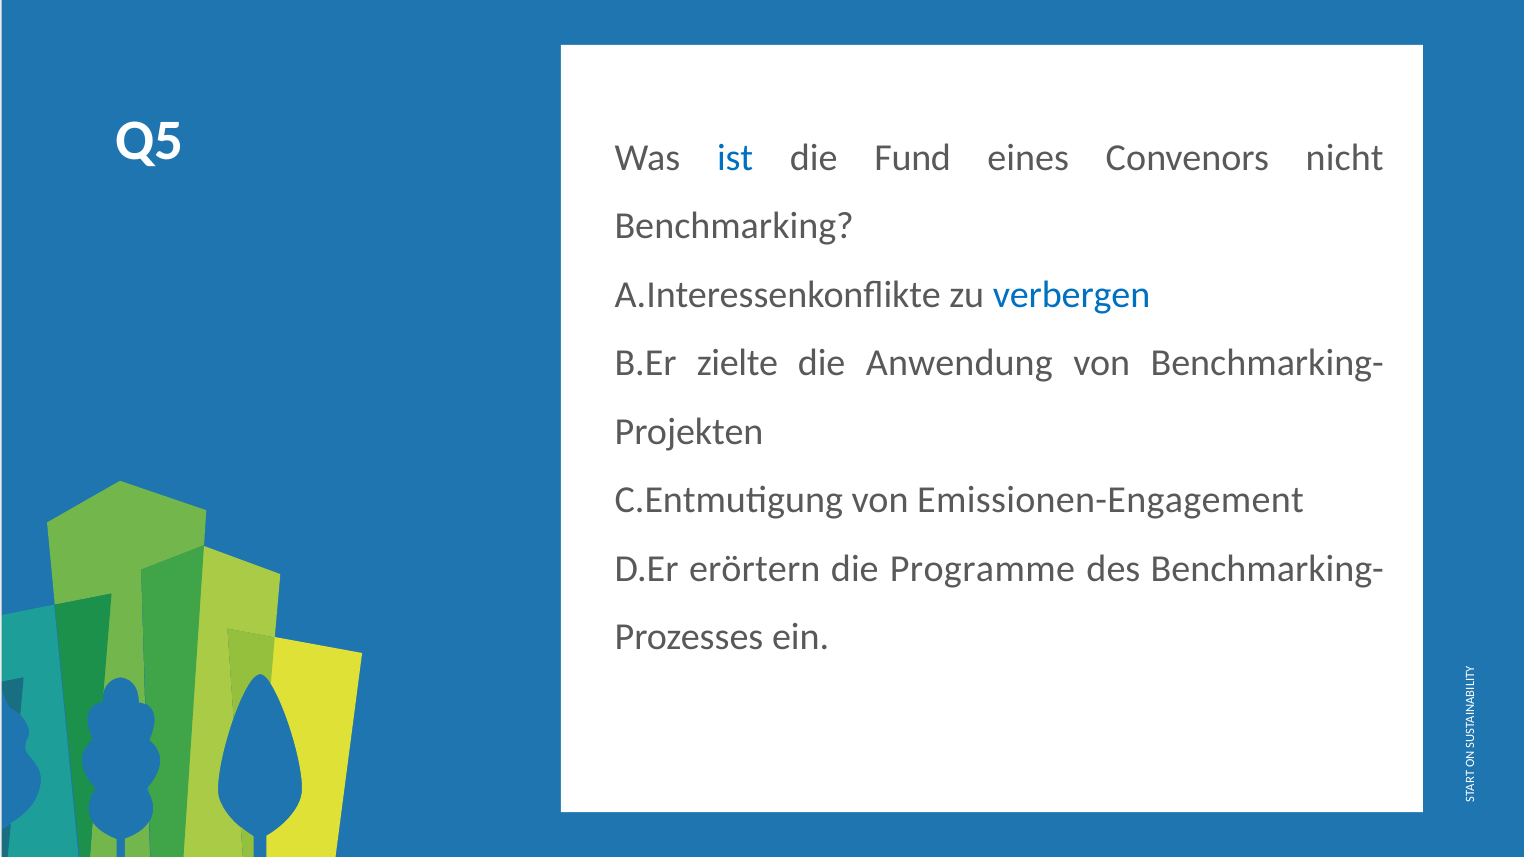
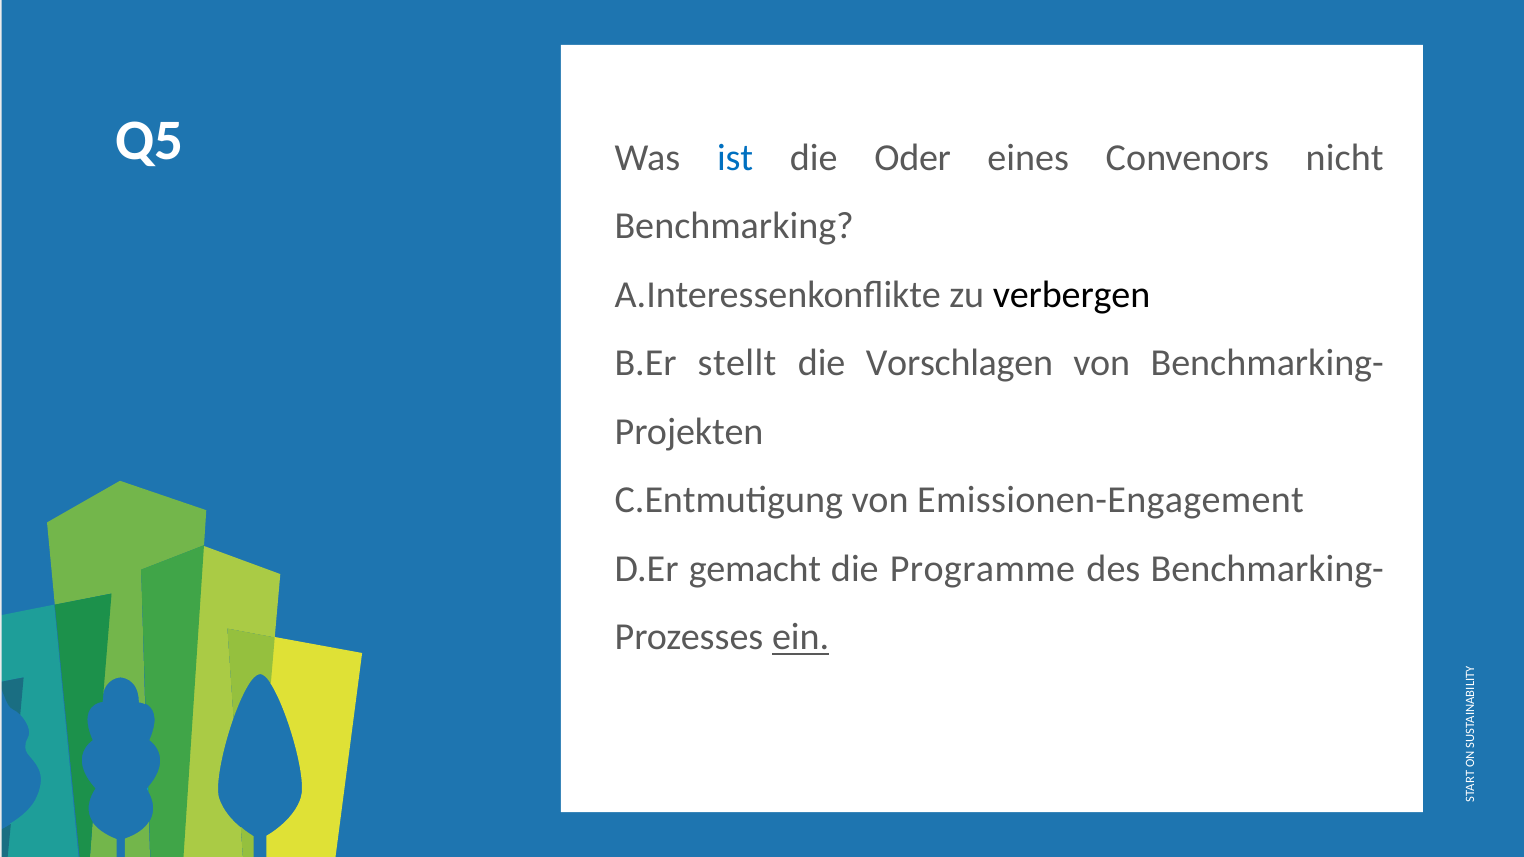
Fund: Fund -> Oder (913, 157)
verbergen colour: blue -> black (1072, 295)
zielte: zielte -> stellt (737, 363)
Anwendung: Anwendung -> Vorschlagen (959, 363)
erörtern: erörtern -> gemacht (755, 569)
ein underline: none -> present (801, 638)
